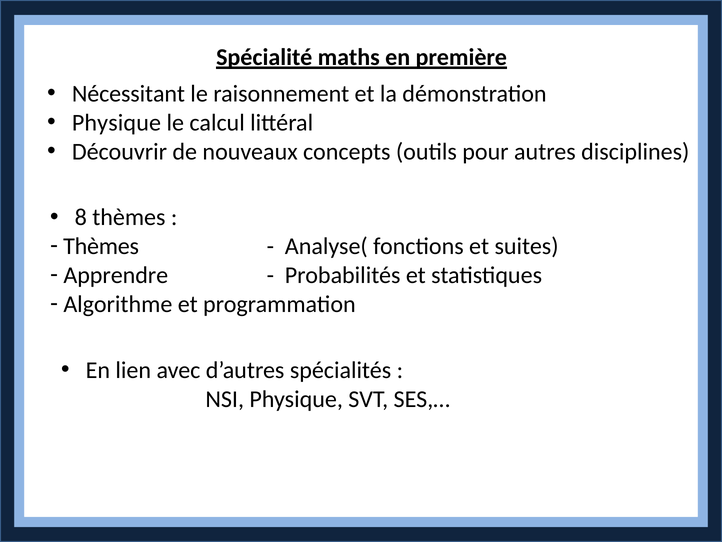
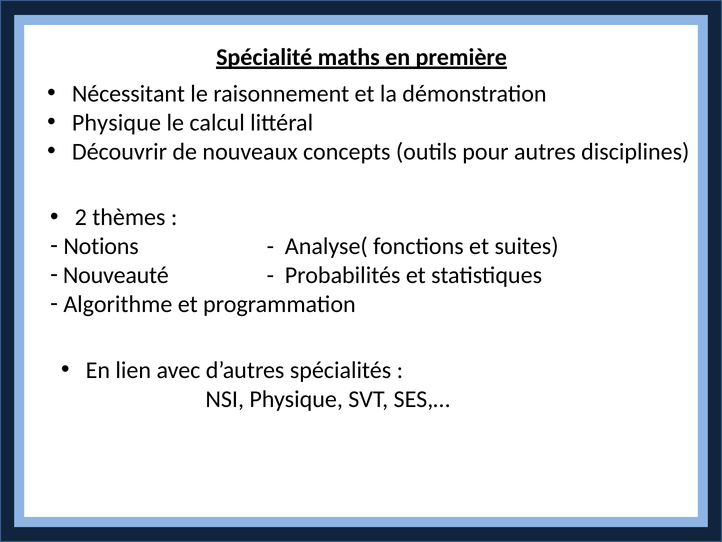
8: 8 -> 2 (81, 217)
Thèmes: Thèmes -> Notions (101, 246)
Apprendre: Apprendre -> Nouveauté (116, 275)
